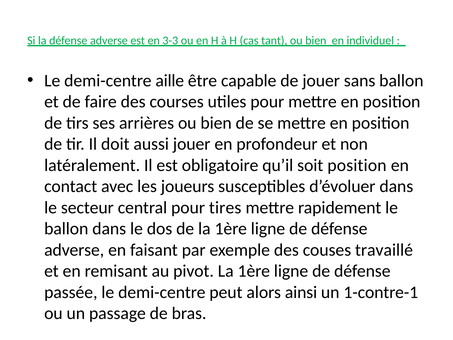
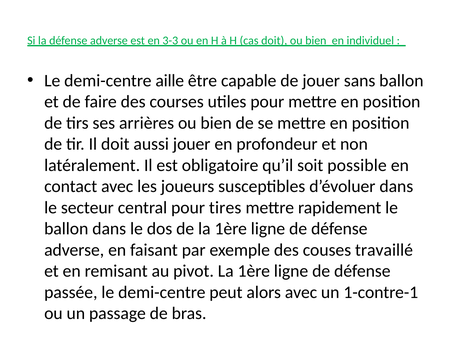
cas tant: tant -> doit (274, 40)
soit position: position -> possible (357, 165)
alors ainsi: ainsi -> avec (301, 292)
